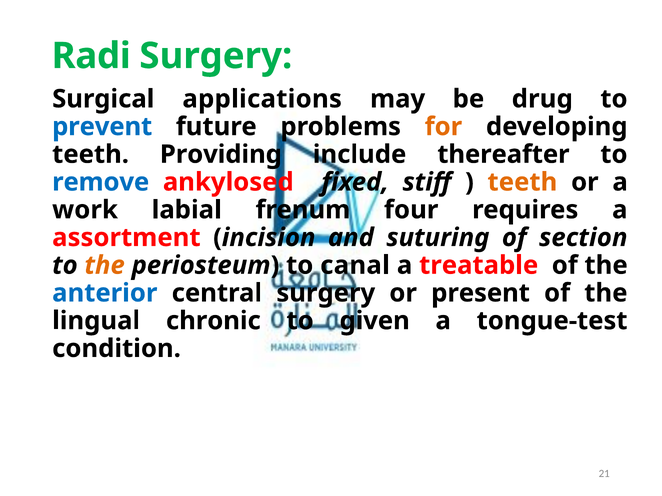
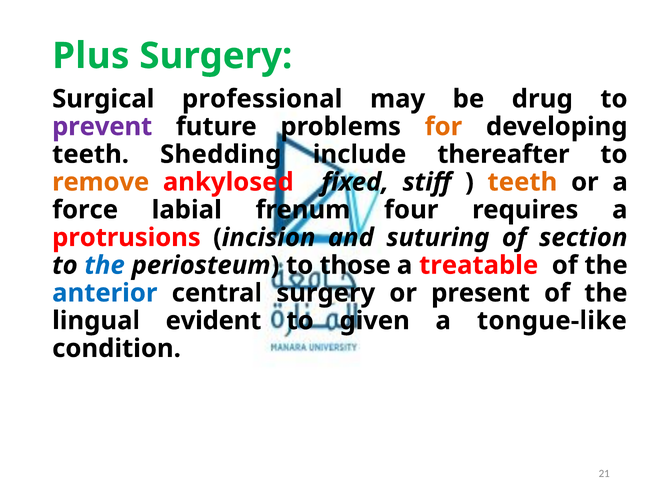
Radi: Radi -> Plus (91, 56)
applications: applications -> professional (262, 99)
prevent colour: blue -> purple (102, 127)
Providing: Providing -> Shedding (221, 155)
remove colour: blue -> orange (101, 182)
work: work -> force (85, 210)
assortment: assortment -> protrusions (126, 238)
the colour: orange -> blue (105, 266)
canal: canal -> those (355, 266)
chronic: chronic -> evident (213, 321)
tongue-test: tongue-test -> tongue-like (552, 321)
